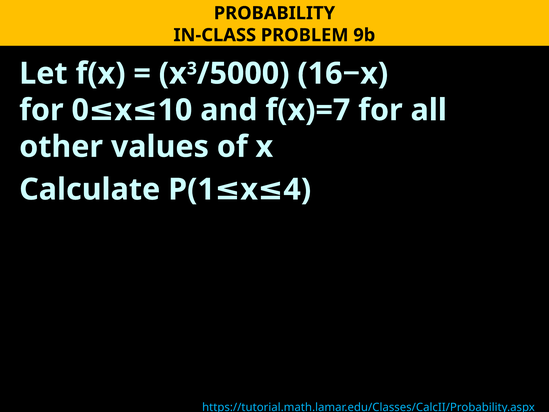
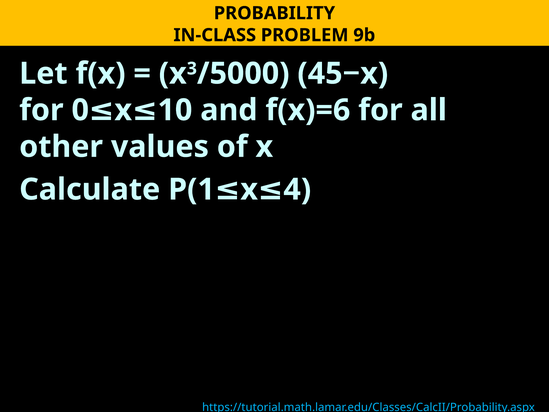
16−x: 16−x -> 45−x (343, 73)
f(x)=7: f(x)=7 -> f(x)=6 (308, 110)
